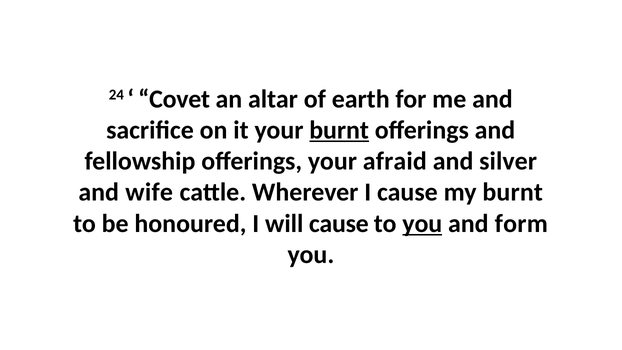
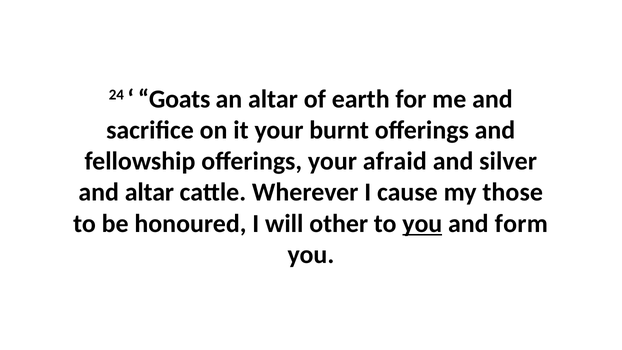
Covet: Covet -> Goats (174, 99)
burnt underline: present -> none (339, 130)
and wife: wife -> altar (149, 192)
my burnt: burnt -> those (513, 192)
will cause: cause -> other (339, 223)
